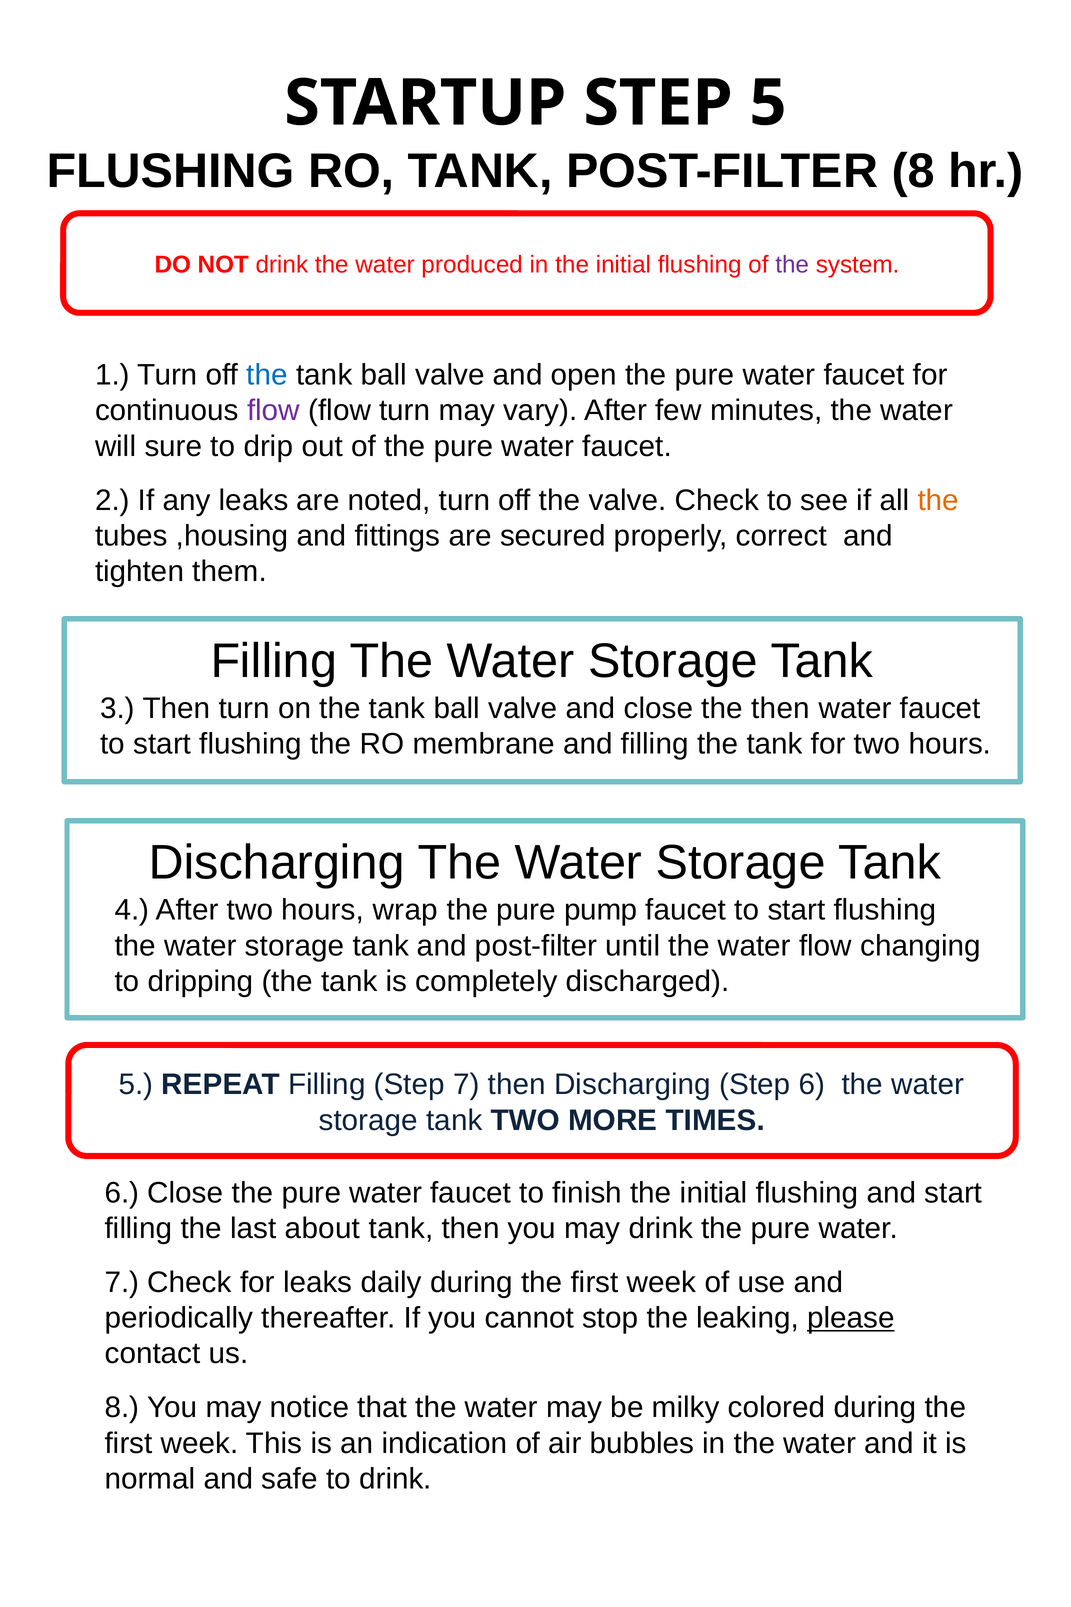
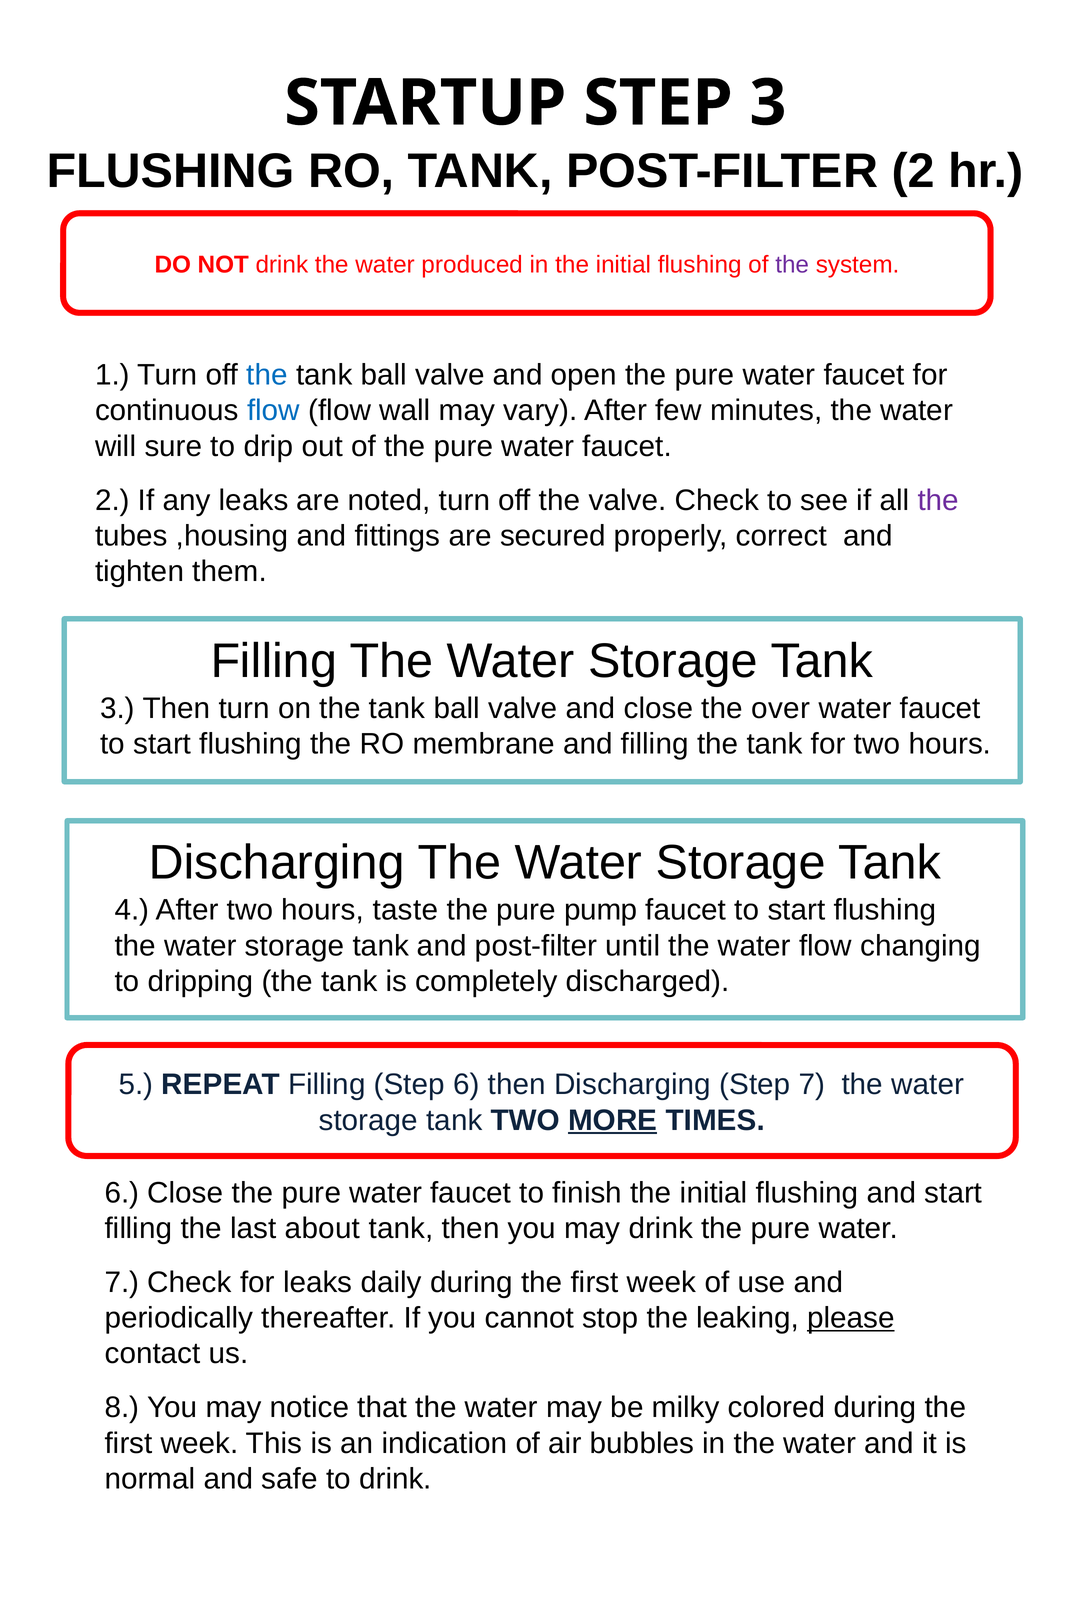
STEP 5: 5 -> 3 (768, 103)
POST-FILTER 8: 8 -> 2 (913, 171)
flow colour: purple -> blue (273, 411)
flow turn: turn -> wall (405, 411)
the colour: orange -> purple (938, 500)
the then: then -> over (781, 708)
wrap: wrap -> taste (405, 910)
Step 7: 7 -> 6 (466, 1084)
Step 6: 6 -> 7 (812, 1084)
MORE underline: none -> present (613, 1120)
